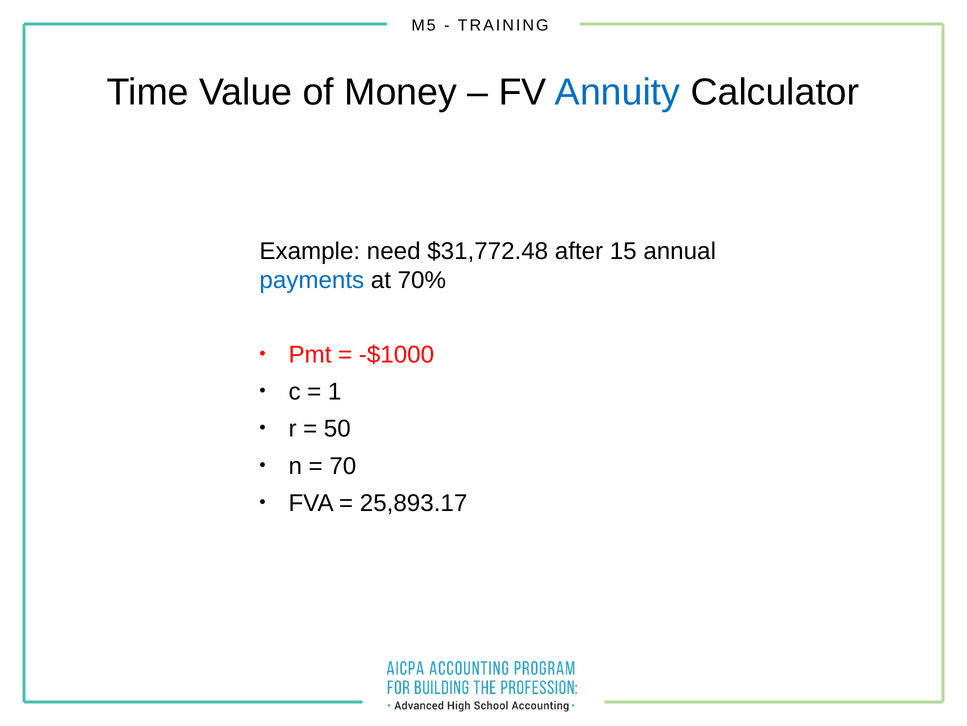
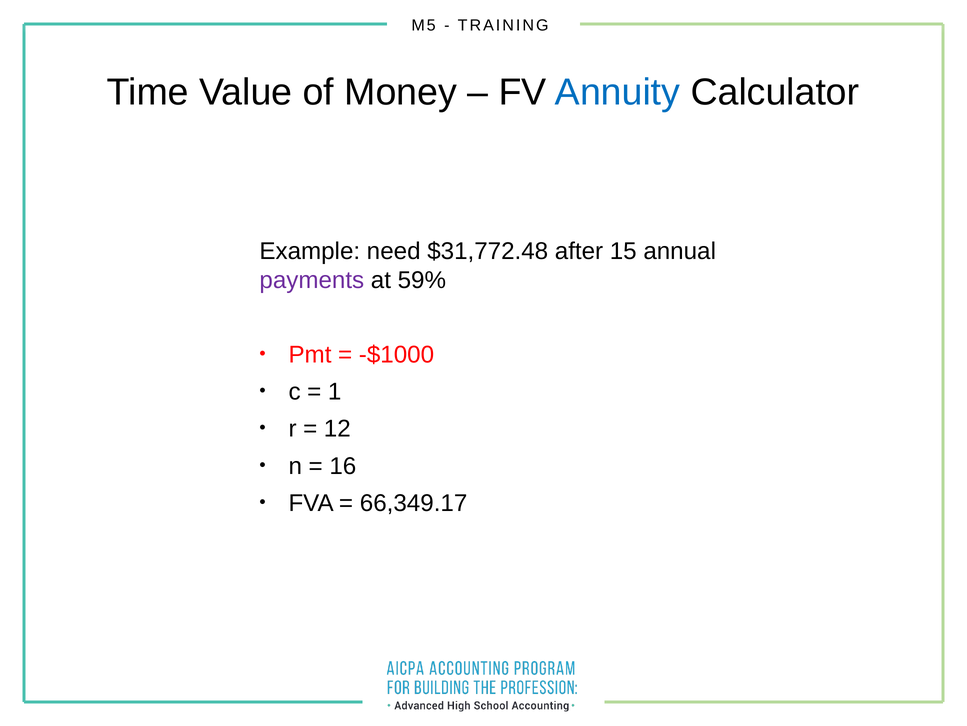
payments colour: blue -> purple (312, 280)
70%: 70% -> 59% (422, 280)
50: 50 -> 12 (337, 428)
70: 70 -> 16 (343, 466)
25,893.17: 25,893.17 -> 66,349.17 (414, 503)
